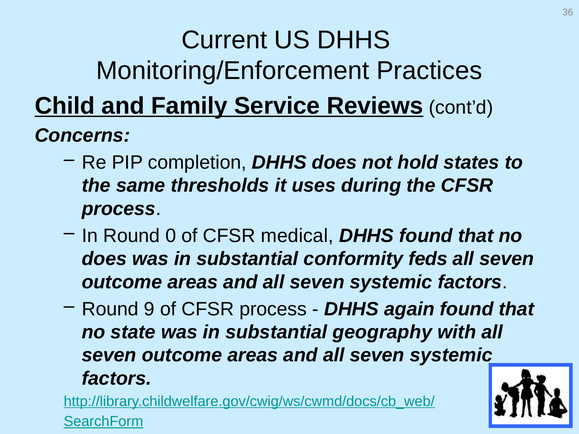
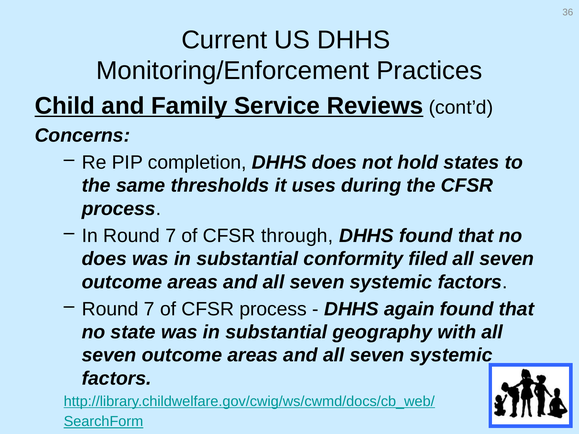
In Round 0: 0 -> 7 (171, 236)
medical: medical -> through (297, 236)
feds: feds -> filed (428, 259)
9: 9 -> 7 (149, 309)
